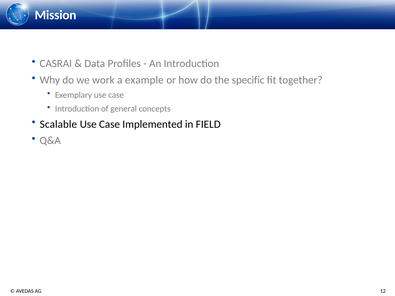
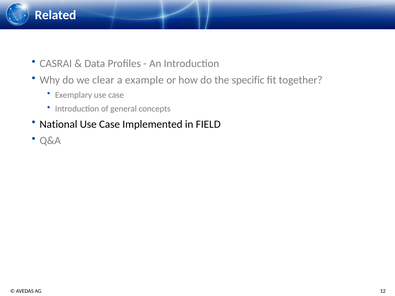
Mission: Mission -> Related (56, 15)
work: work -> clear (103, 80)
Scalable: Scalable -> National (58, 124)
